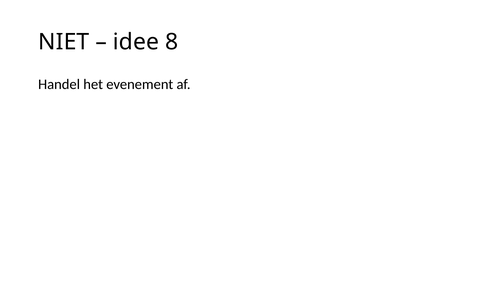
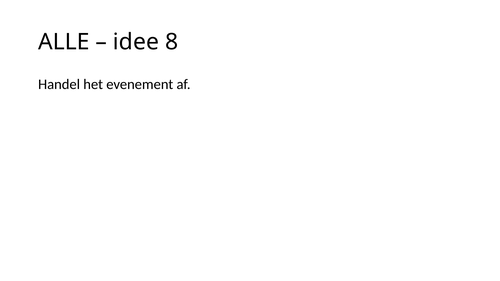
NIET: NIET -> ALLE (64, 42)
